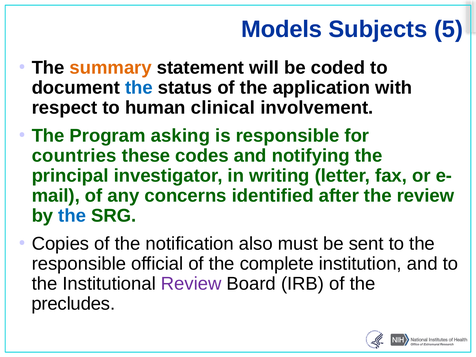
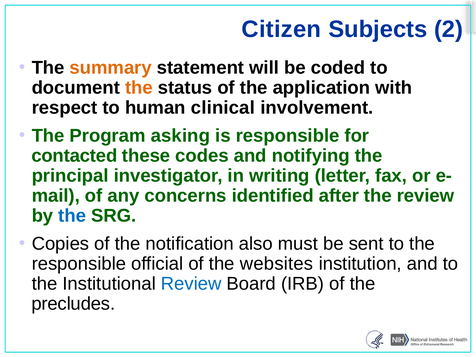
Models: Models -> Citizen (281, 29)
5: 5 -> 2 (449, 29)
the colour: blue -> orange (139, 88)
countries: countries -> contacted (74, 156)
complete: complete -> websites (277, 264)
Review colour: purple -> blue (191, 284)
